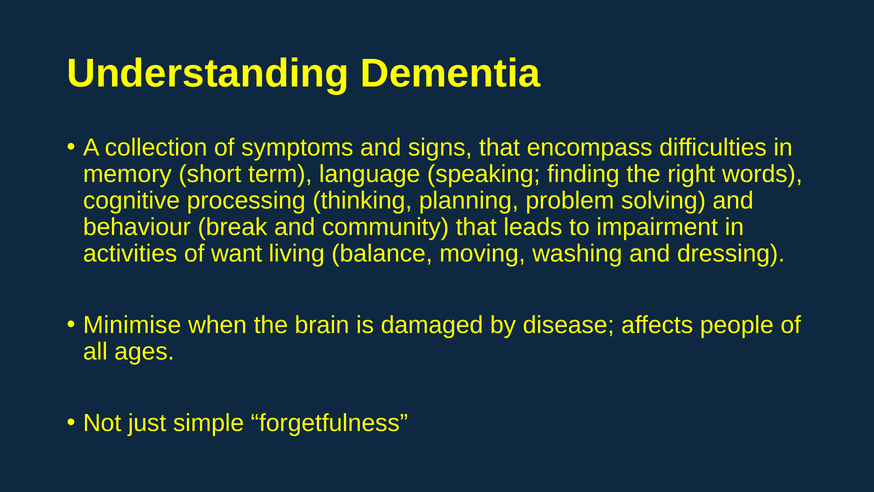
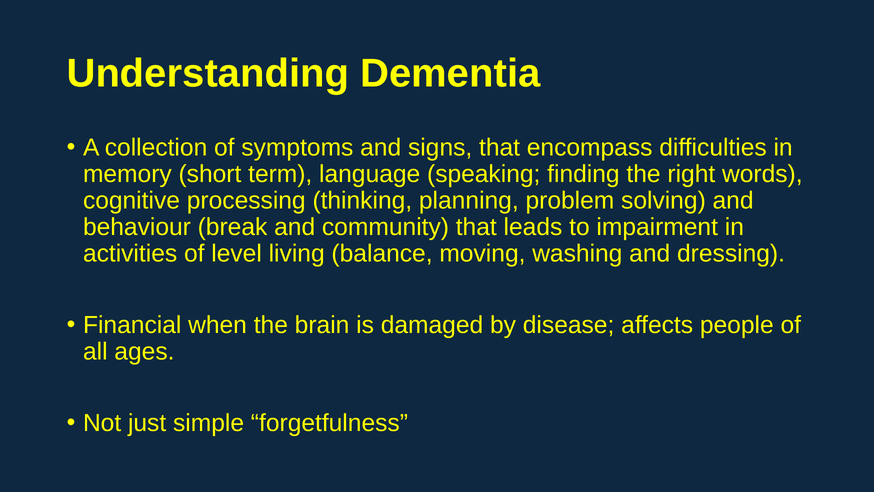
want: want -> level (237, 254)
Minimise: Minimise -> Financial (132, 325)
